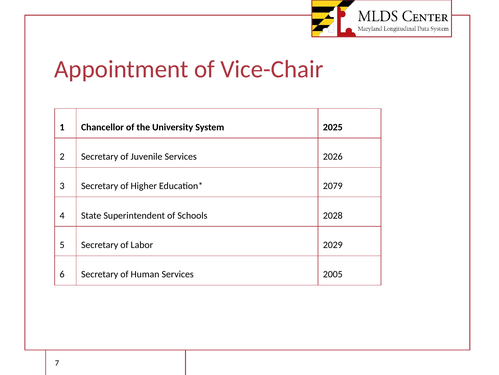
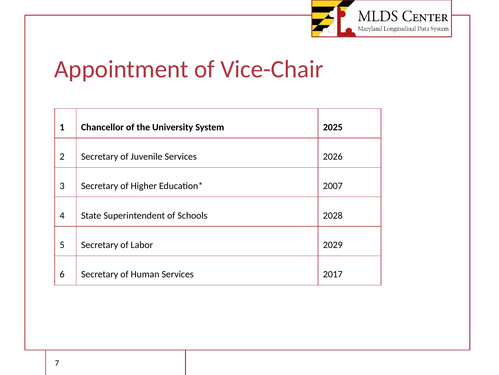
2079: 2079 -> 2007 (333, 186)
2005: 2005 -> 2017 (333, 274)
